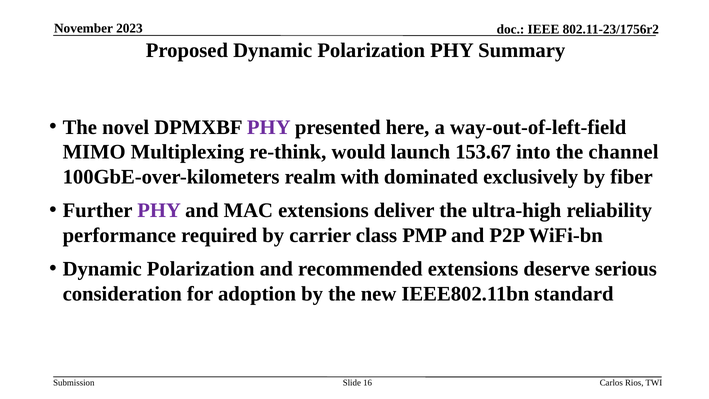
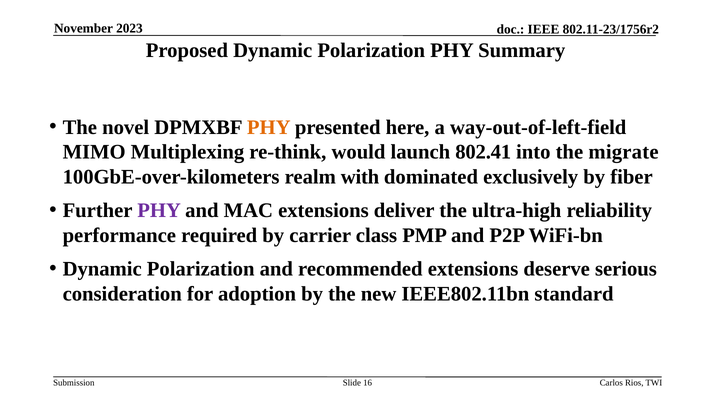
PHY colour: purple -> orange (269, 127)
153.67: 153.67 -> 802.41 (483, 152)
channel: channel -> migrate (623, 152)
